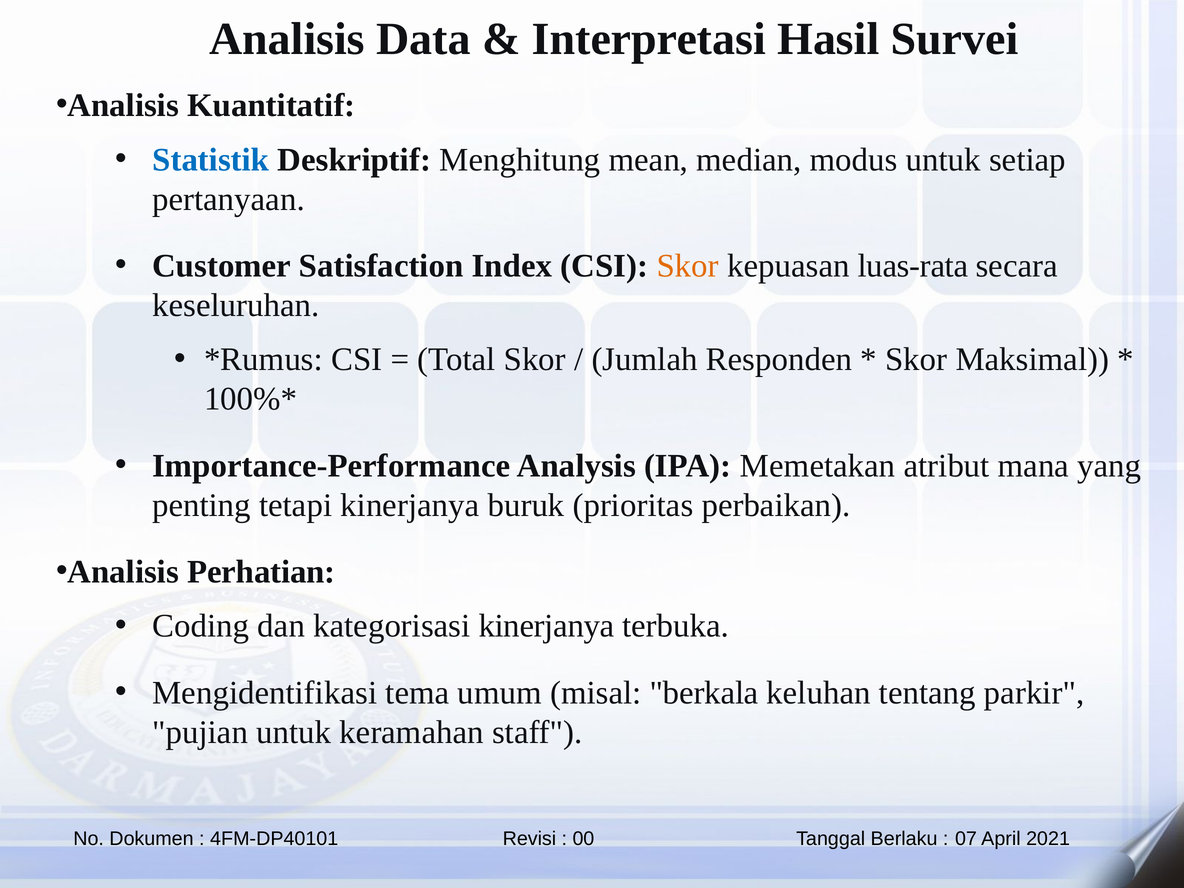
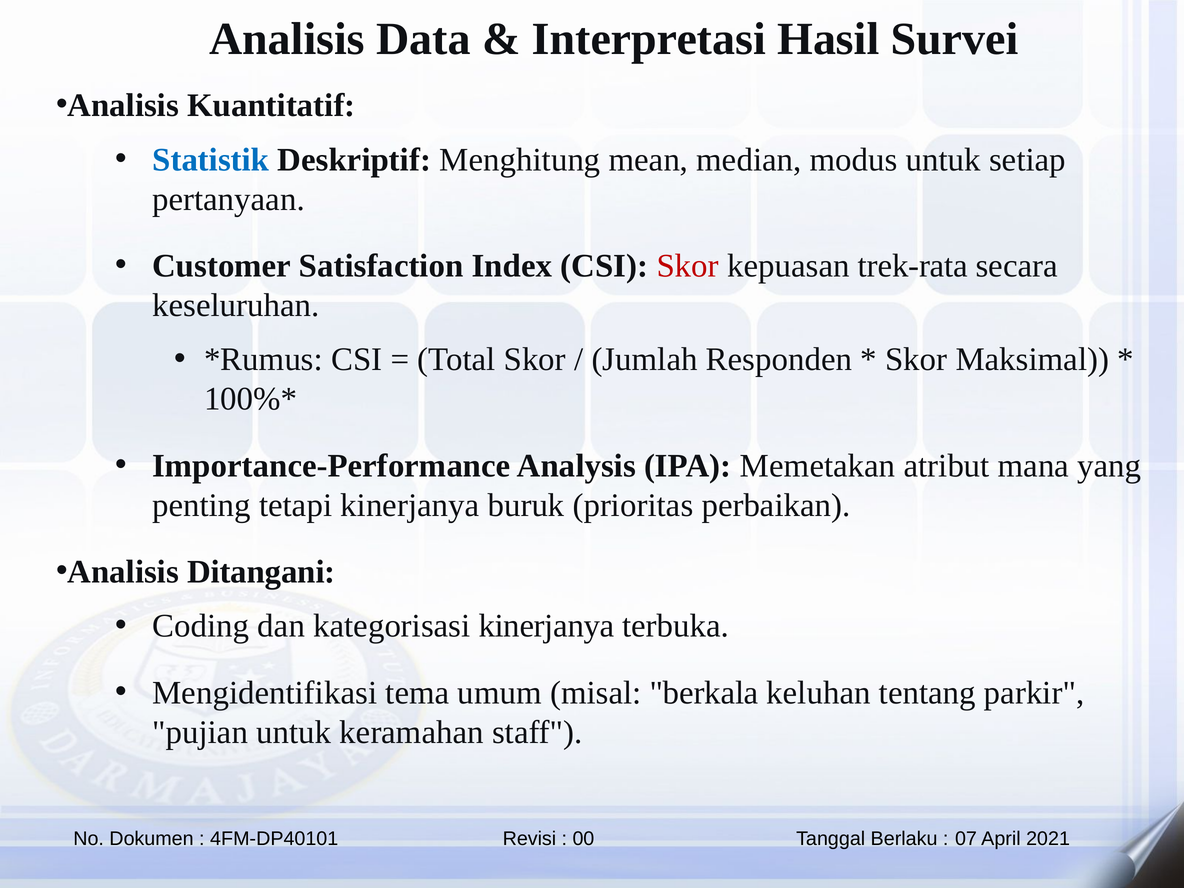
Skor colour: orange -> red (688, 266)
luas-rata: luas-rata -> trek-rata (913, 266)
Perhatian: Perhatian -> Ditangani (261, 572)
